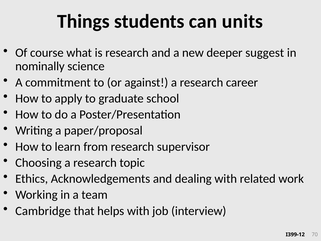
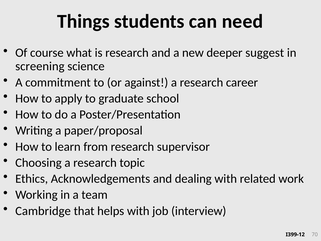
units: units -> need (242, 21)
nominally: nominally -> screening (40, 66)
